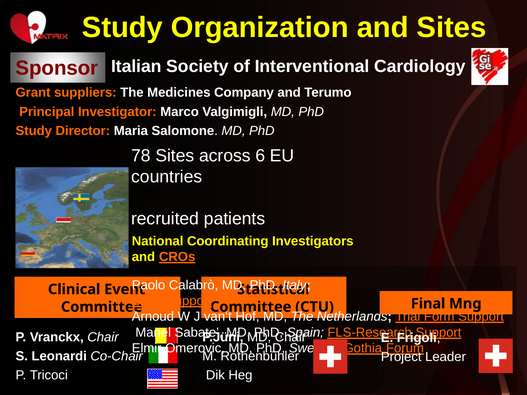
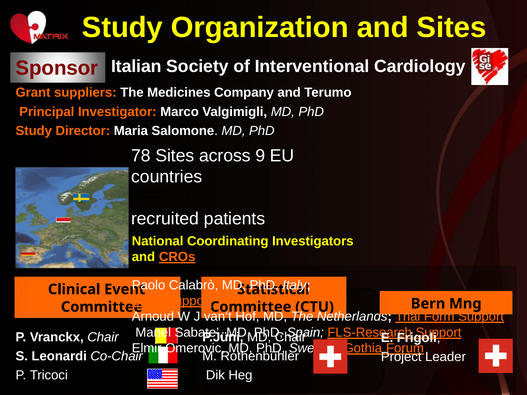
6: 6 -> 9 (260, 156)
Final: Final -> Bern (428, 304)
